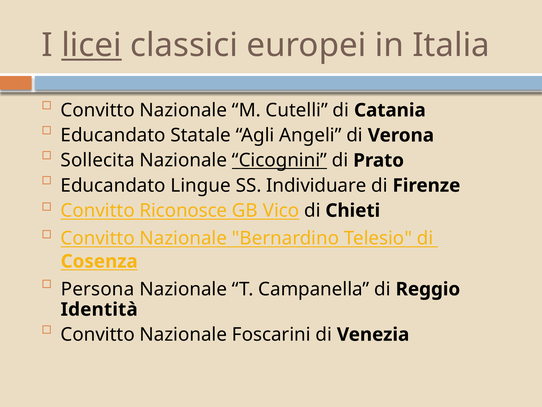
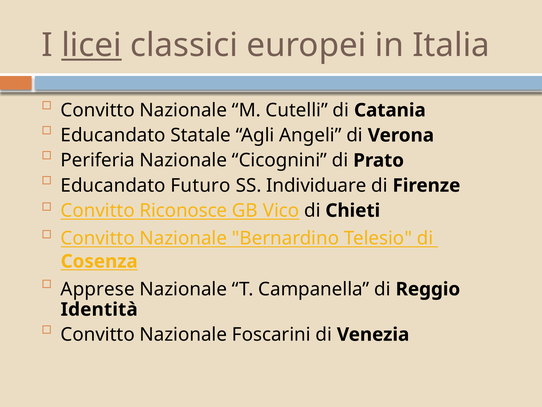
Sollecita: Sollecita -> Periferia (98, 160)
Cicognini underline: present -> none (279, 160)
Lingue: Lingue -> Futuro (201, 185)
Persona: Persona -> Apprese (98, 289)
